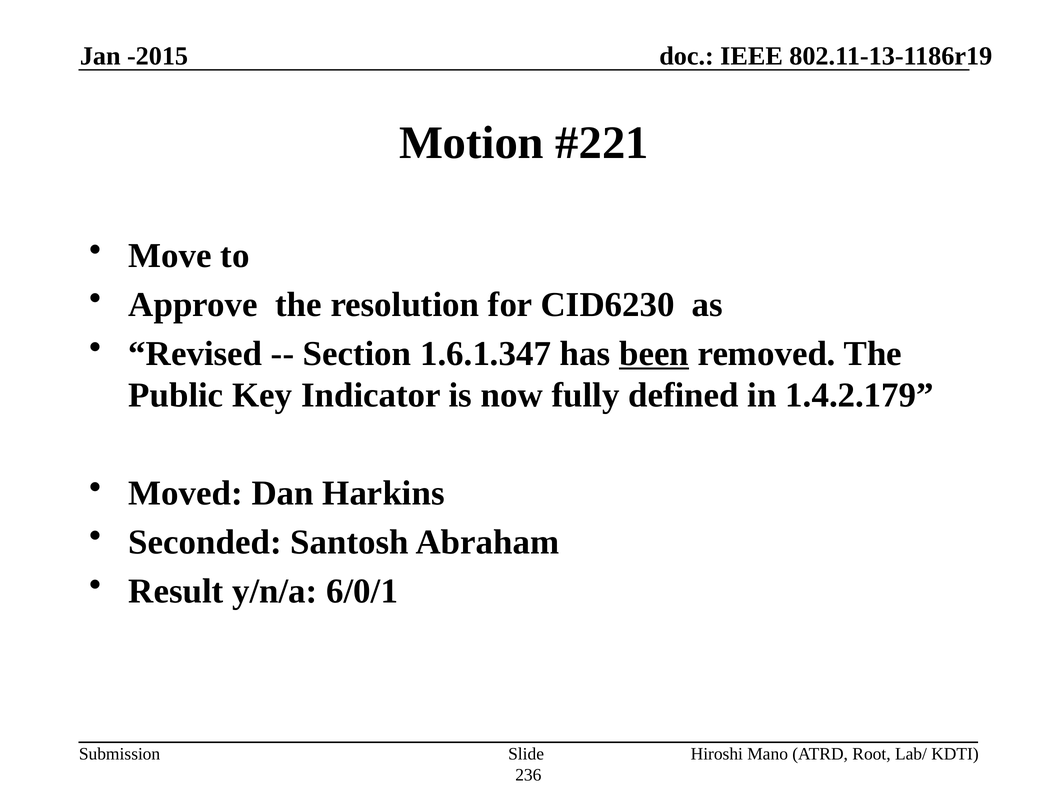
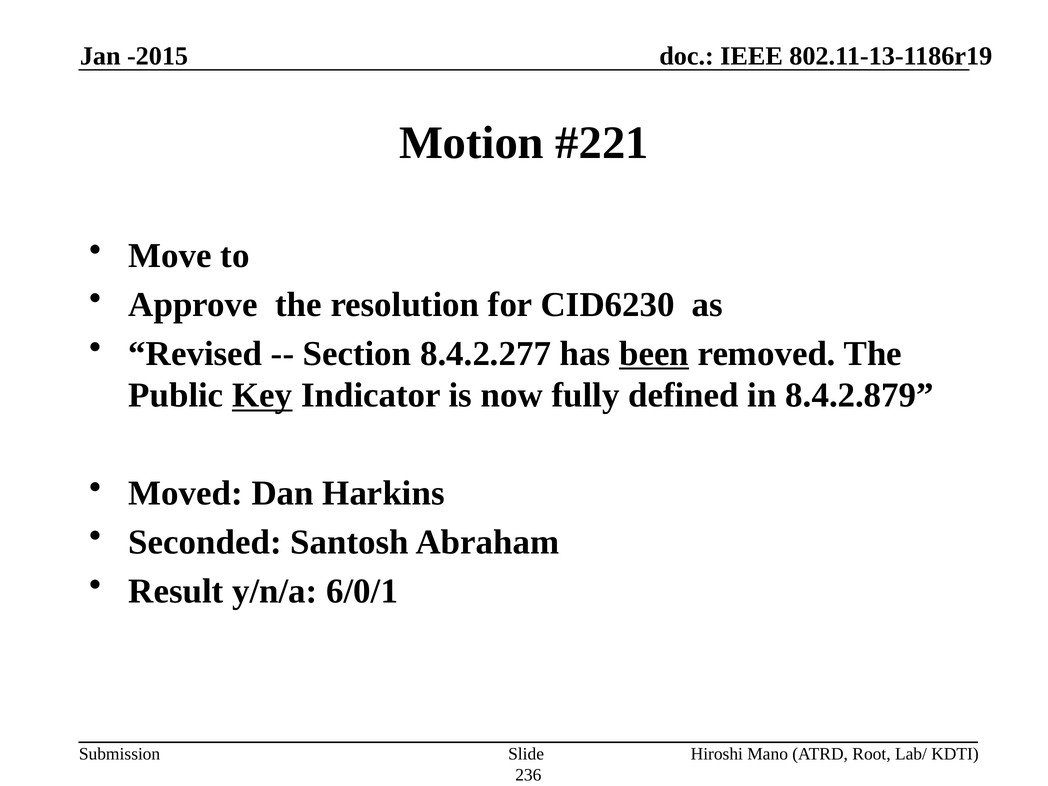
1.6.1.347: 1.6.1.347 -> 8.4.2.277 (486, 354)
Key underline: none -> present (262, 395)
1.4.2.179: 1.4.2.179 -> 8.4.2.879 (860, 395)
